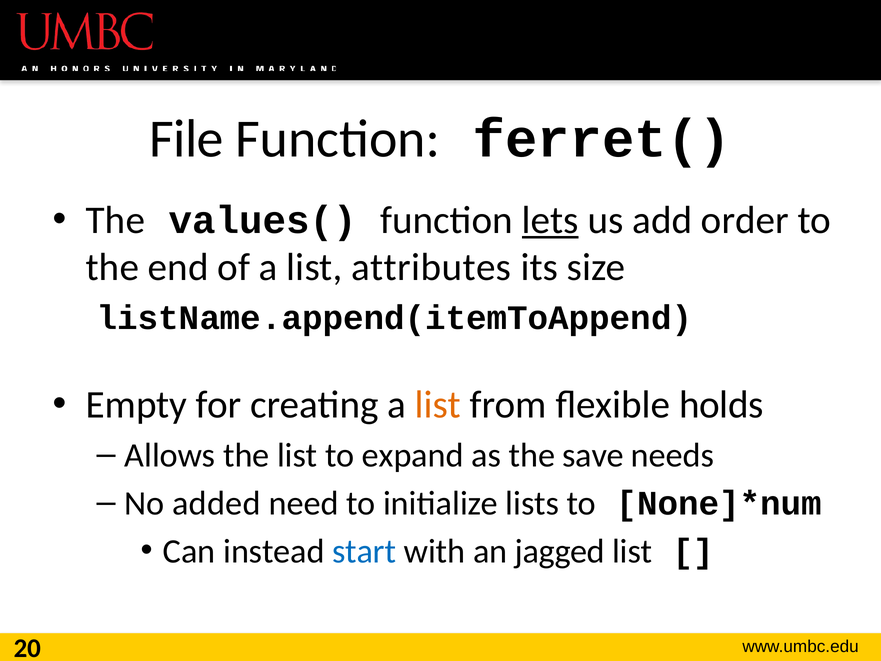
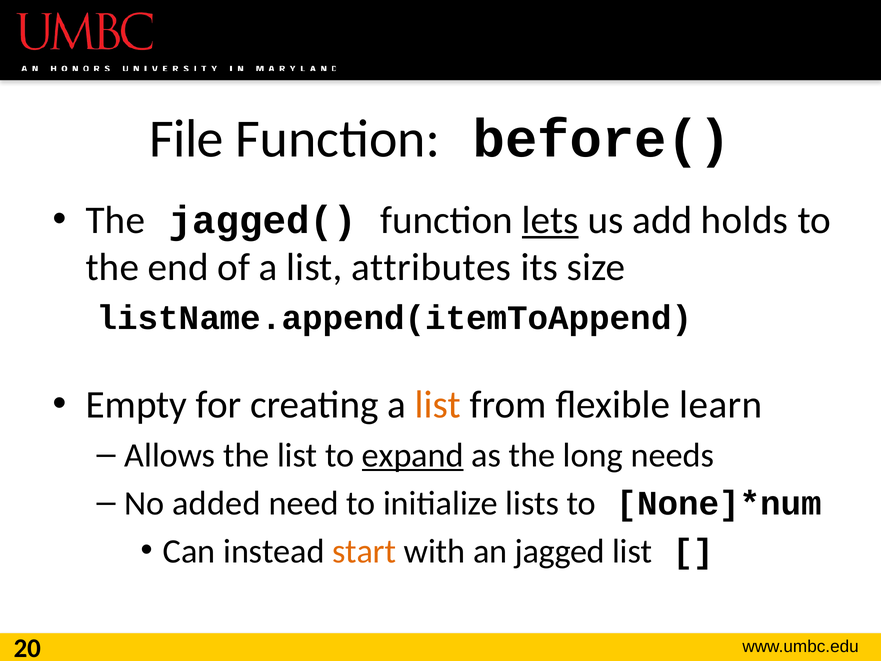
ferret(: ferret( -> before( (602, 139)
values(: values( -> jagged( (263, 220)
order: order -> holds (745, 220)
holds: holds -> learn (721, 404)
expand underline: none -> present (413, 455)
save: save -> long (593, 455)
start colour: blue -> orange (364, 551)
